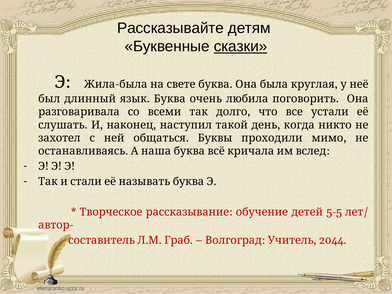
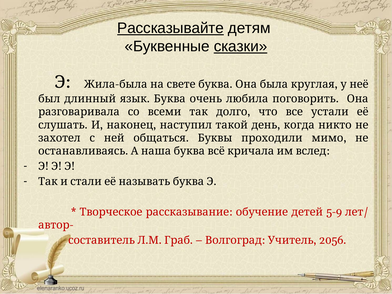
Рассказывайте underline: none -> present (171, 28)
5-5: 5-5 -> 5-9 (334, 212)
2044: 2044 -> 2056 (333, 240)
